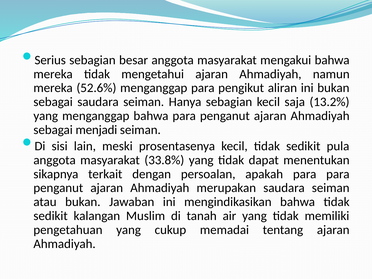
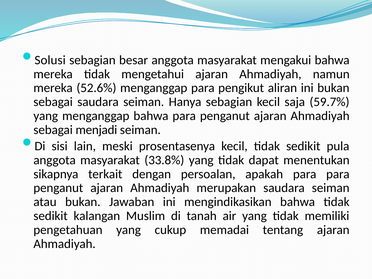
Serius: Serius -> Solusi (50, 60)
13.2%: 13.2% -> 59.7% (329, 102)
